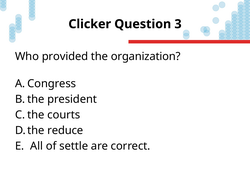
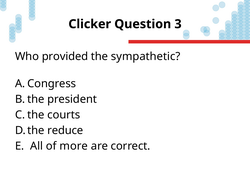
organization: organization -> sympathetic (146, 56)
settle: settle -> more (74, 146)
